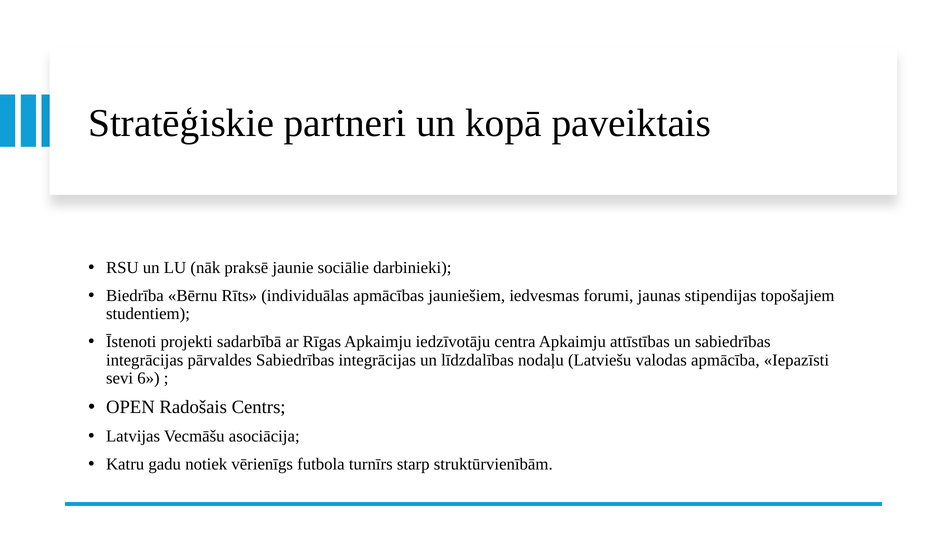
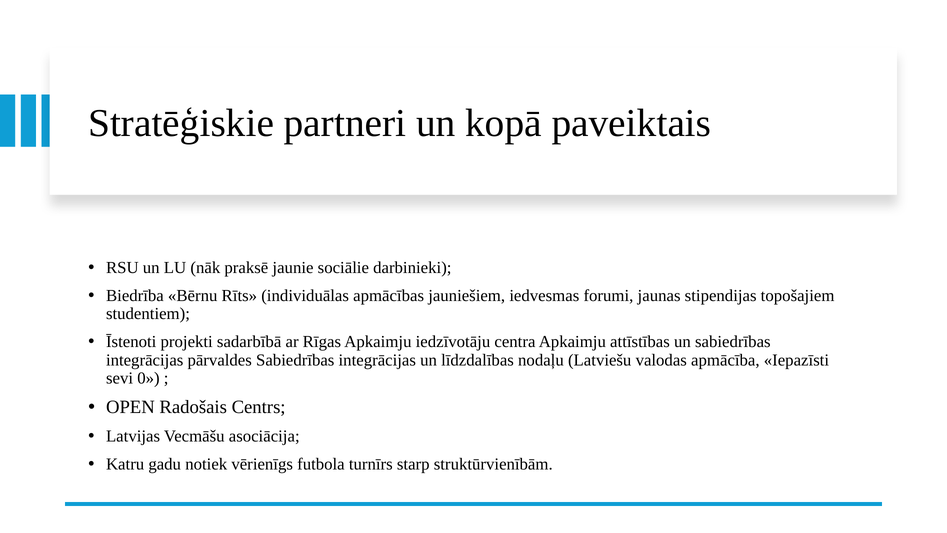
6: 6 -> 0 (148, 378)
